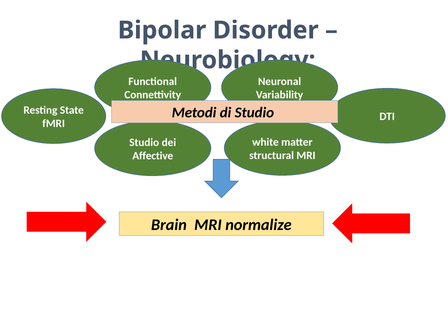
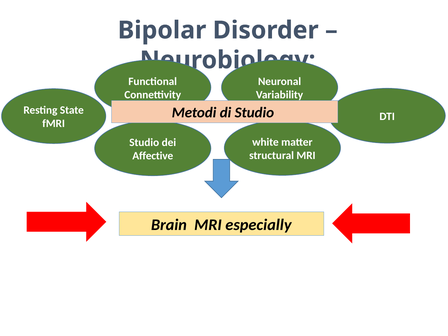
normalize: normalize -> especially (258, 225)
